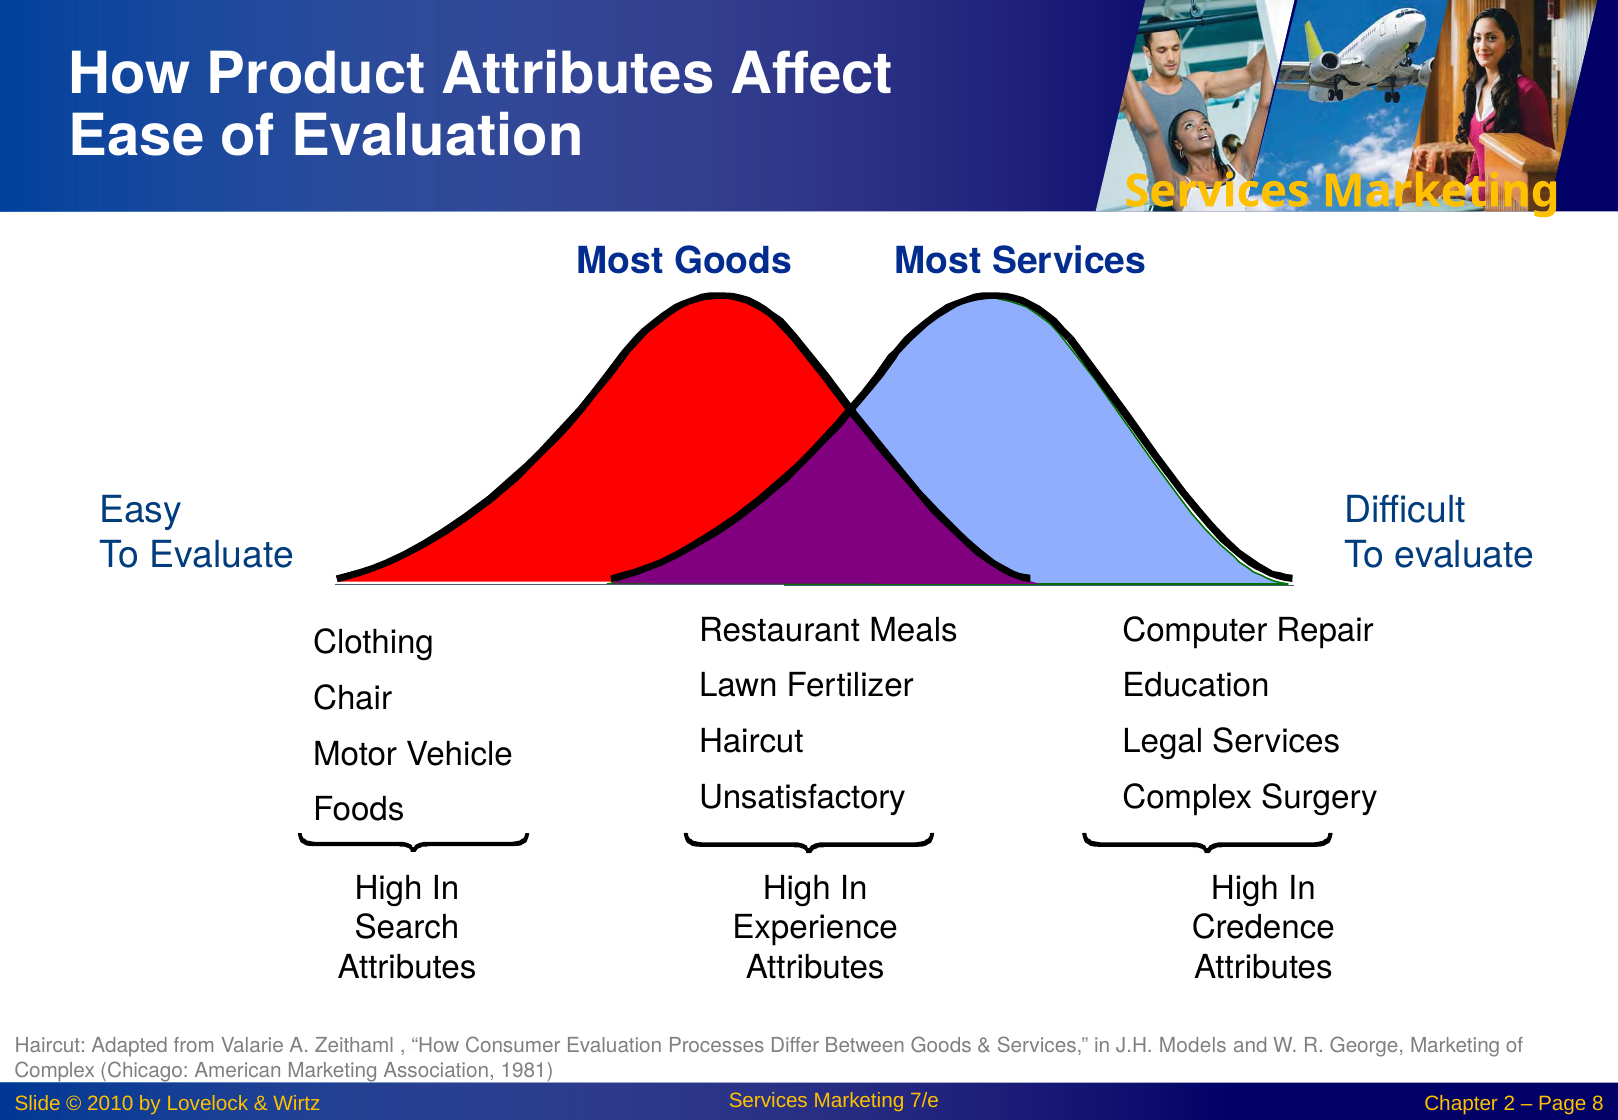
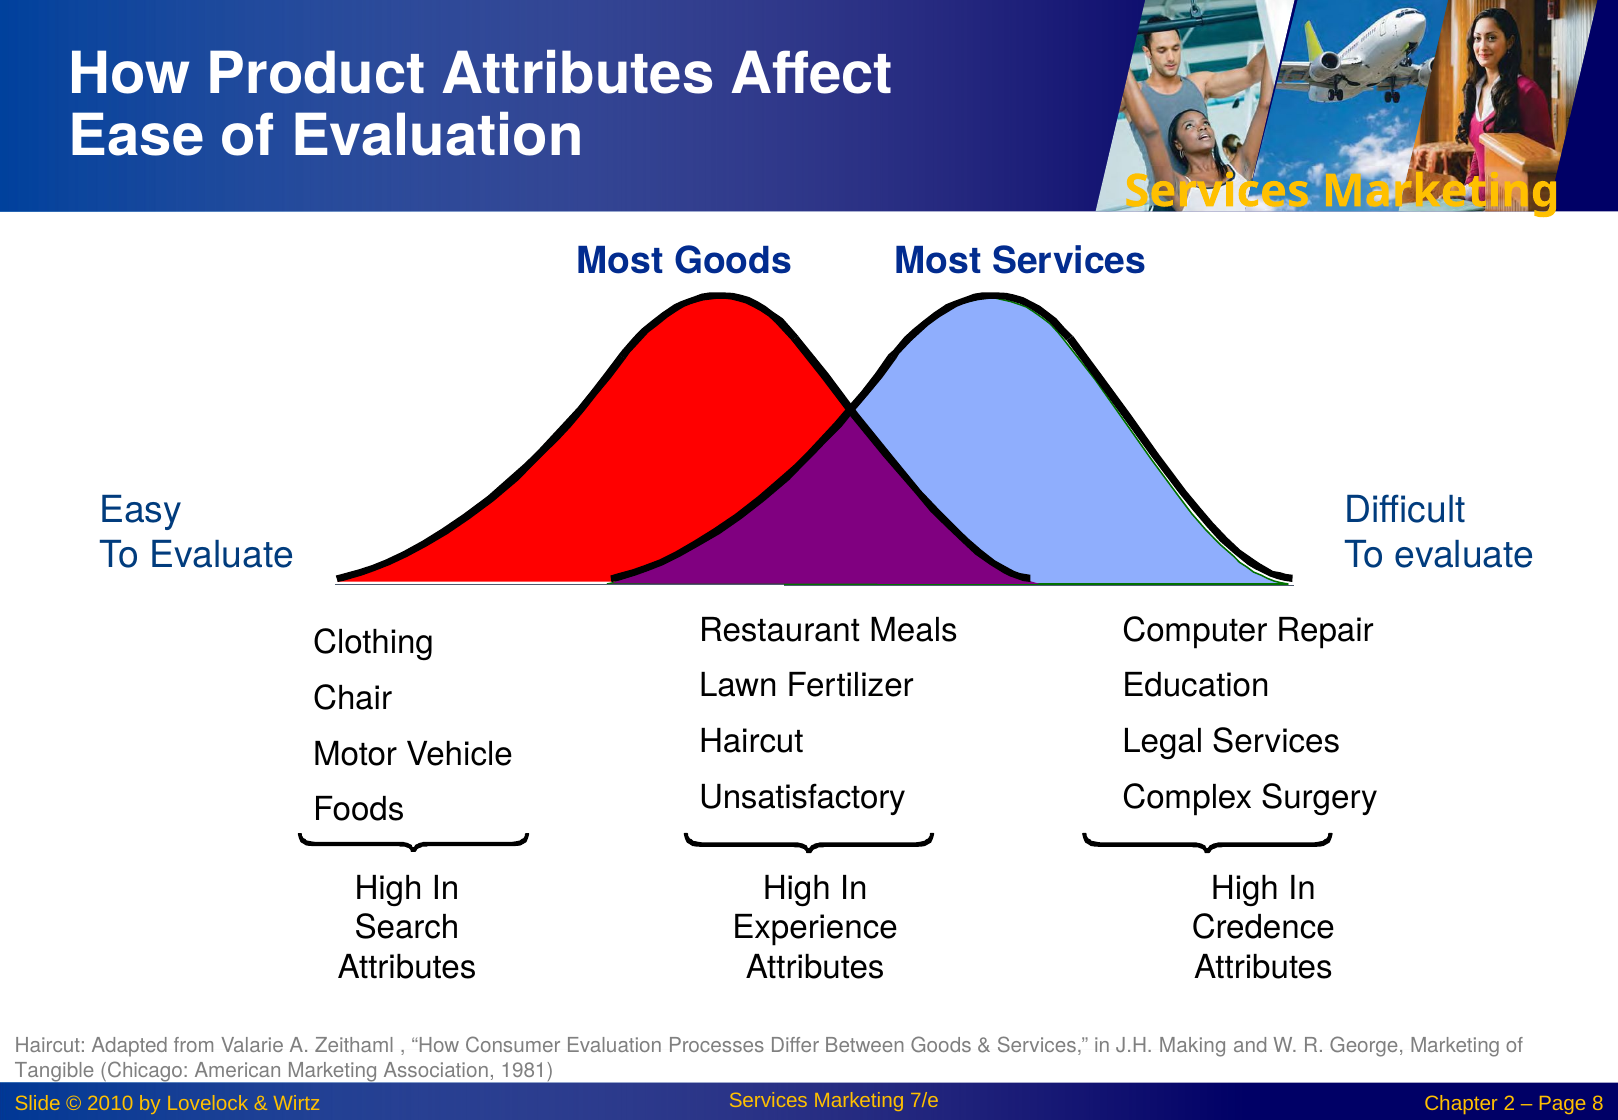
Models: Models -> Making (1193, 1046)
Complex: Complex -> Tangible (55, 1071)
